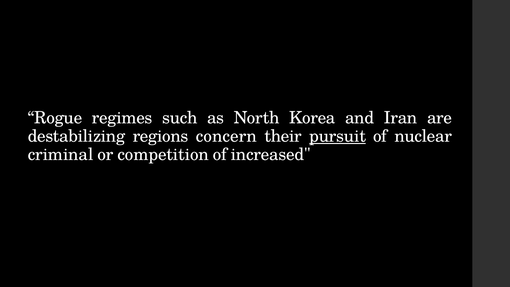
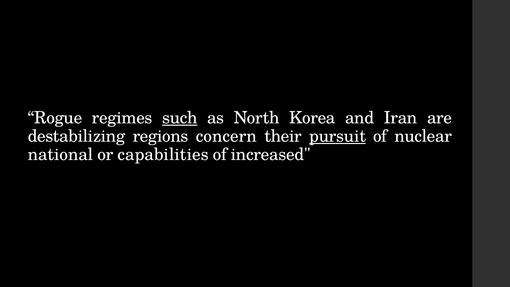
such underline: none -> present (180, 118)
criminal: criminal -> national (61, 155)
competition: competition -> capabilities (163, 155)
